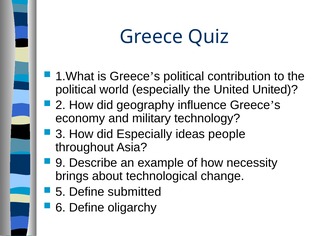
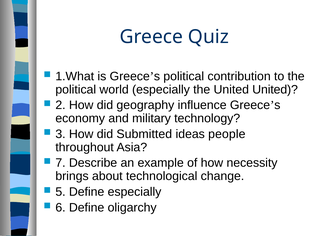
did Especially: Especially -> Submitted (144, 134)
9: 9 -> 7 (60, 163)
Define submitted: submitted -> especially (135, 192)
